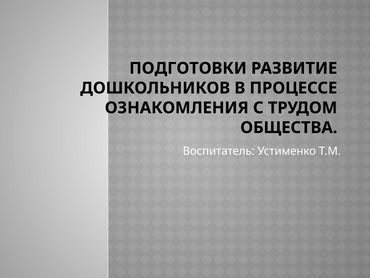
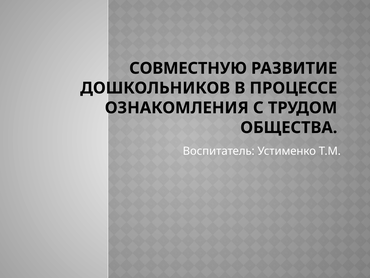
ПОДГОТОВКИ: ПОДГОТОВКИ -> СОВМЕСТНУЮ (188, 68)
